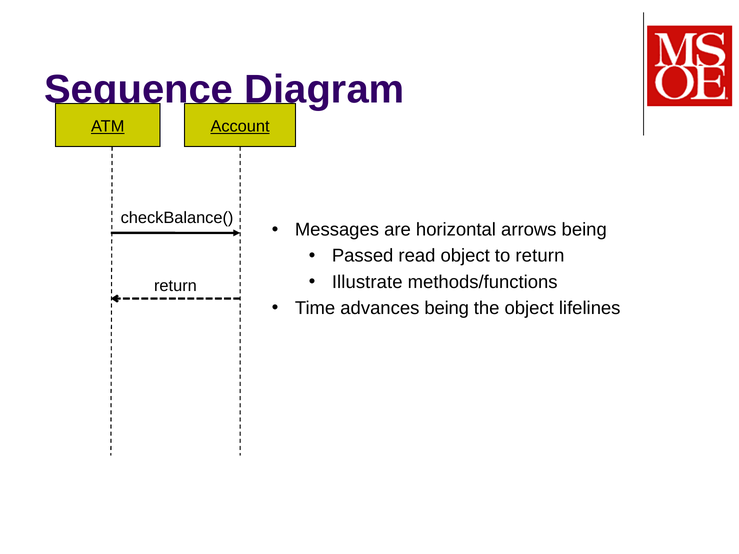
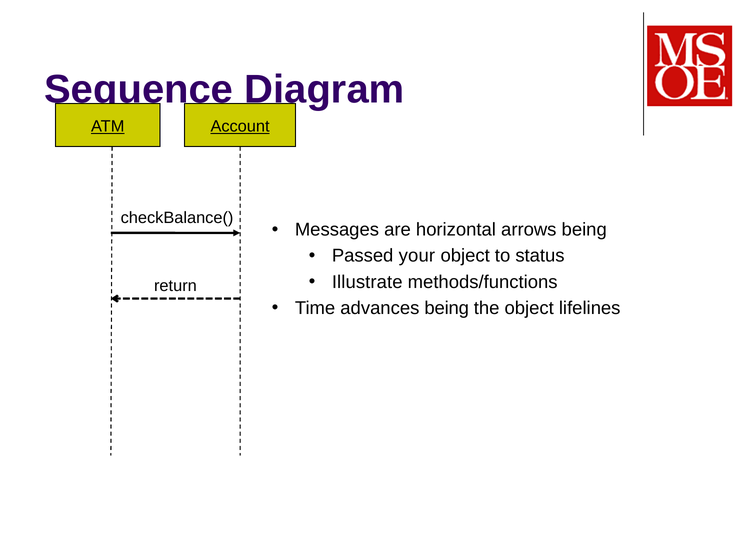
read: read -> your (417, 256)
to return: return -> status (540, 256)
